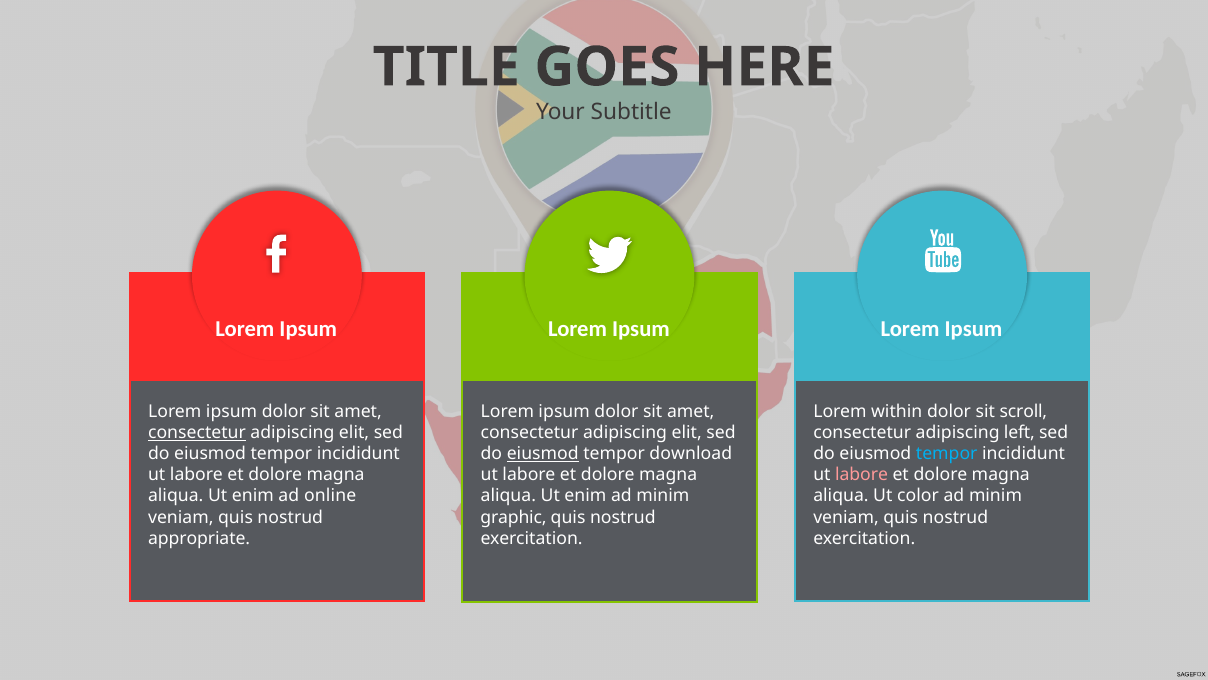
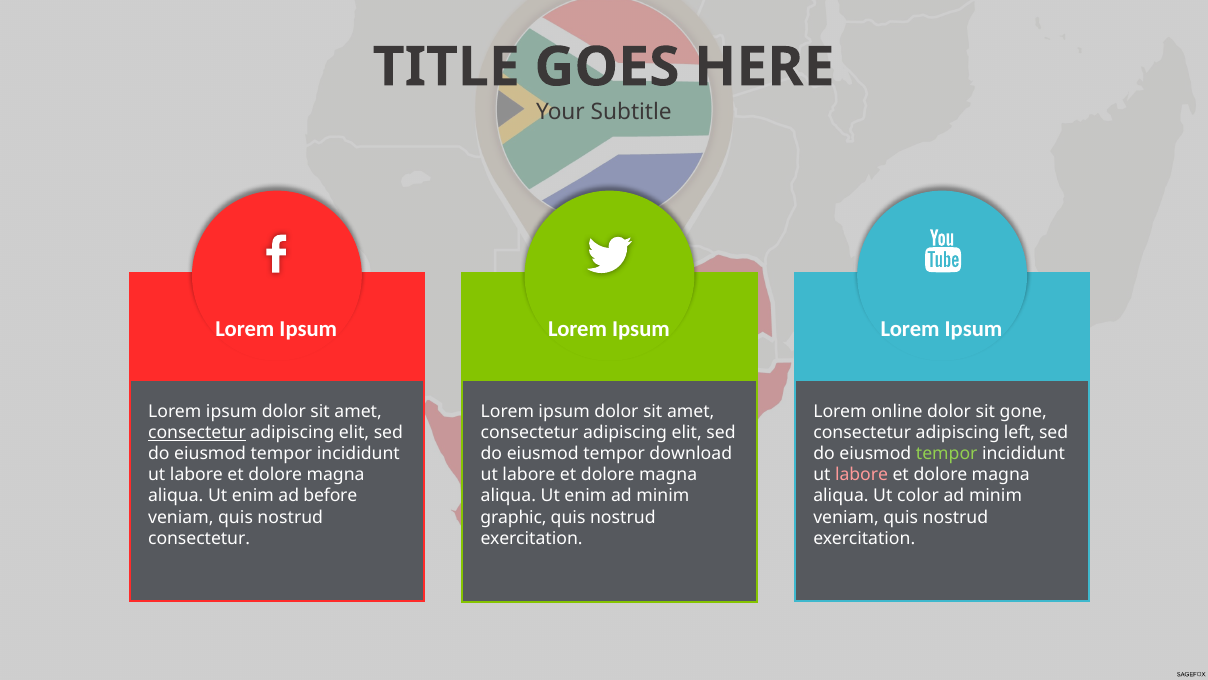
within: within -> online (897, 411)
scroll: scroll -> gone (1023, 411)
eiusmod underline: present -> none (543, 453)
tempor colour: light blue -> light green (947, 453)
online: online -> before (330, 496)
appropriate: appropriate -> consectetur (199, 538)
